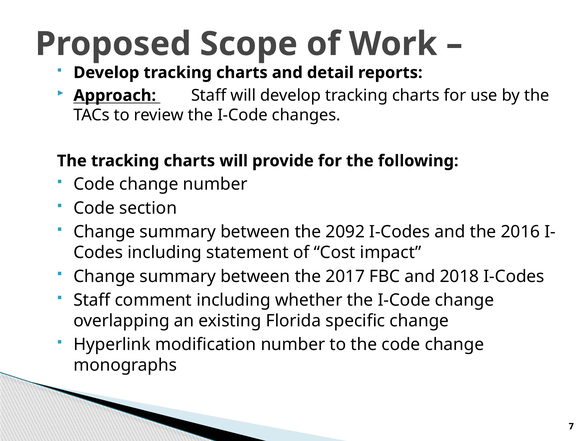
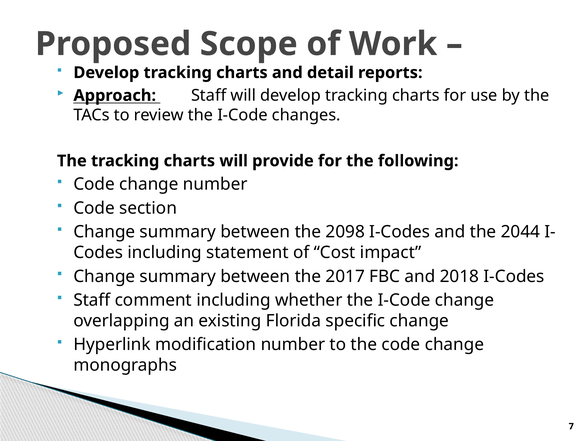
2092: 2092 -> 2098 (345, 232)
2016: 2016 -> 2044 (520, 232)
